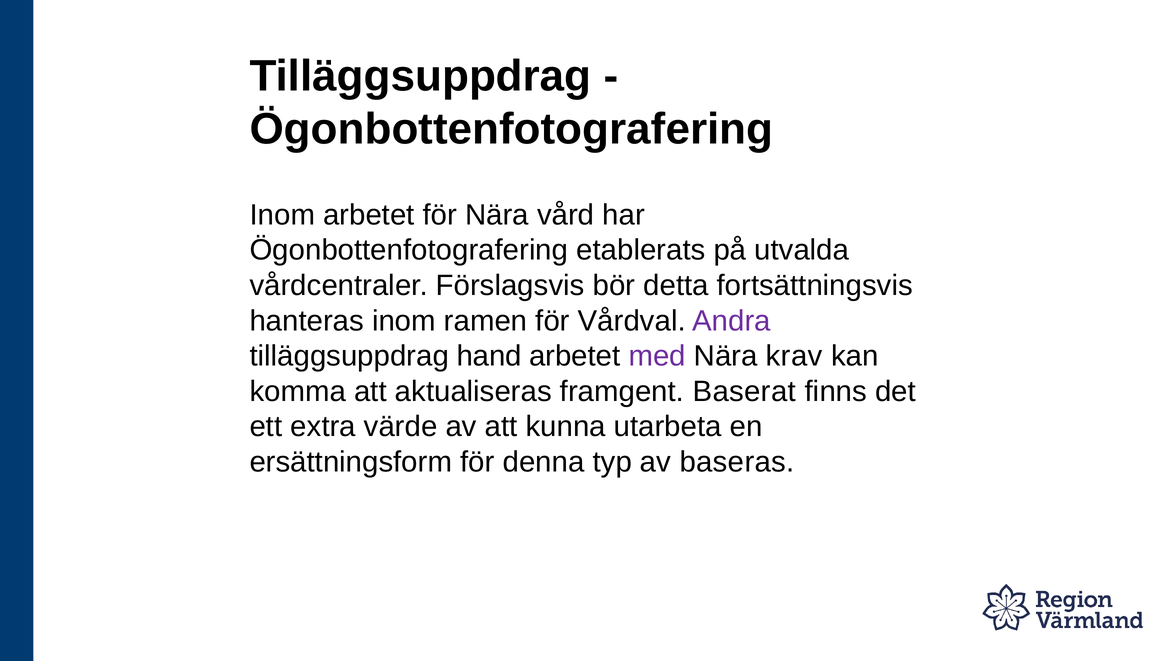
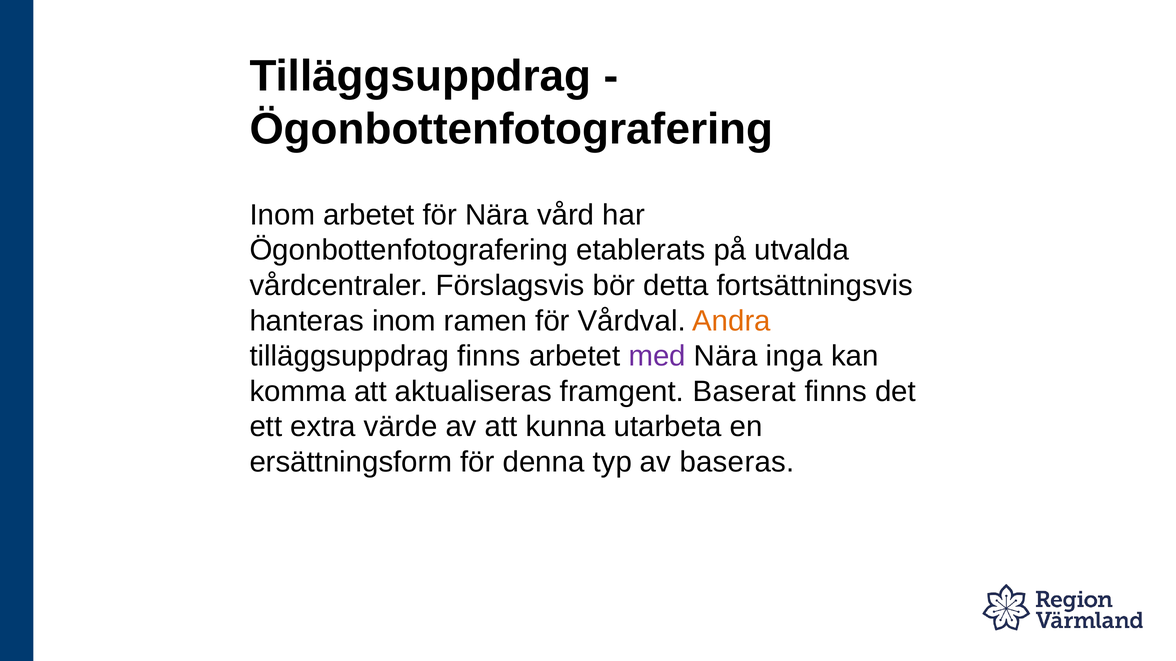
Andra colour: purple -> orange (731, 321)
tilläggsuppdrag hand: hand -> finns (489, 356)
krav: krav -> inga (794, 356)
